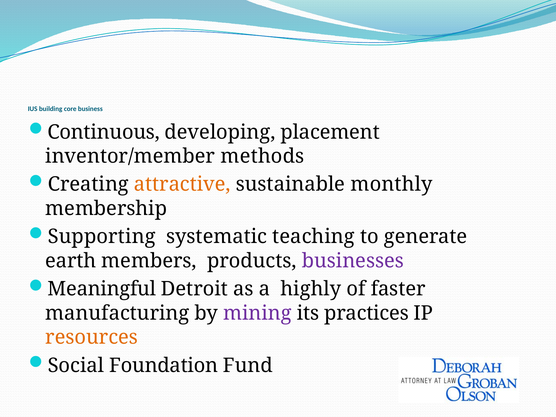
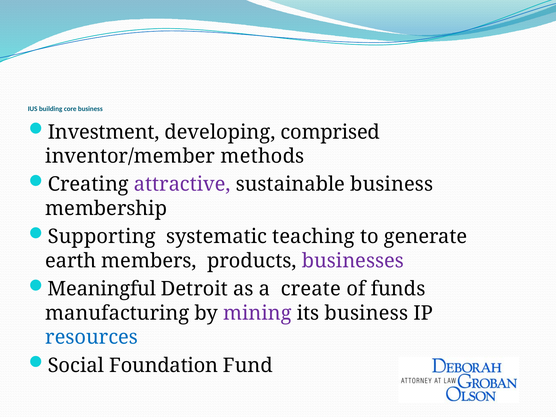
Continuous: Continuous -> Investment (104, 132)
placement: placement -> comprised (330, 132)
attractive colour: orange -> purple (182, 184)
sustainable monthly: monthly -> business (392, 184)
highly: highly -> create (311, 289)
faster: faster -> funds (398, 289)
its practices: practices -> business (366, 313)
resources colour: orange -> blue (92, 337)
